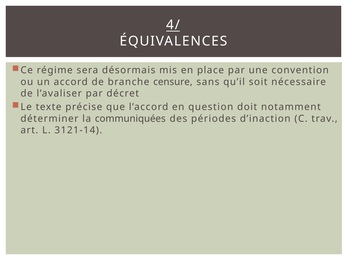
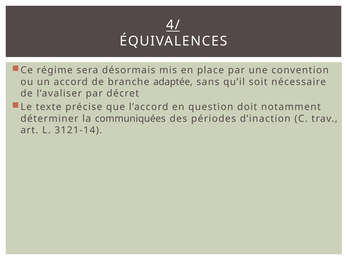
censure: censure -> adaptée (173, 82)
